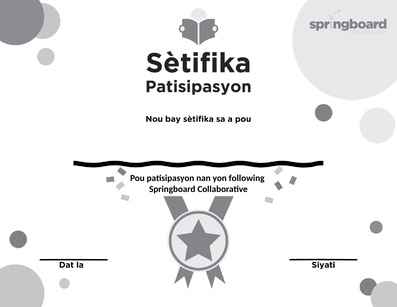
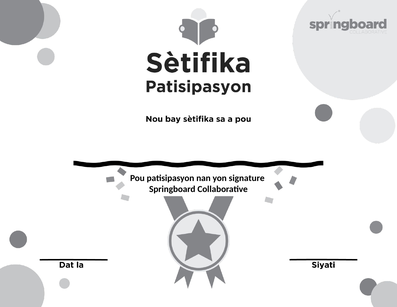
following: following -> signature (247, 178)
